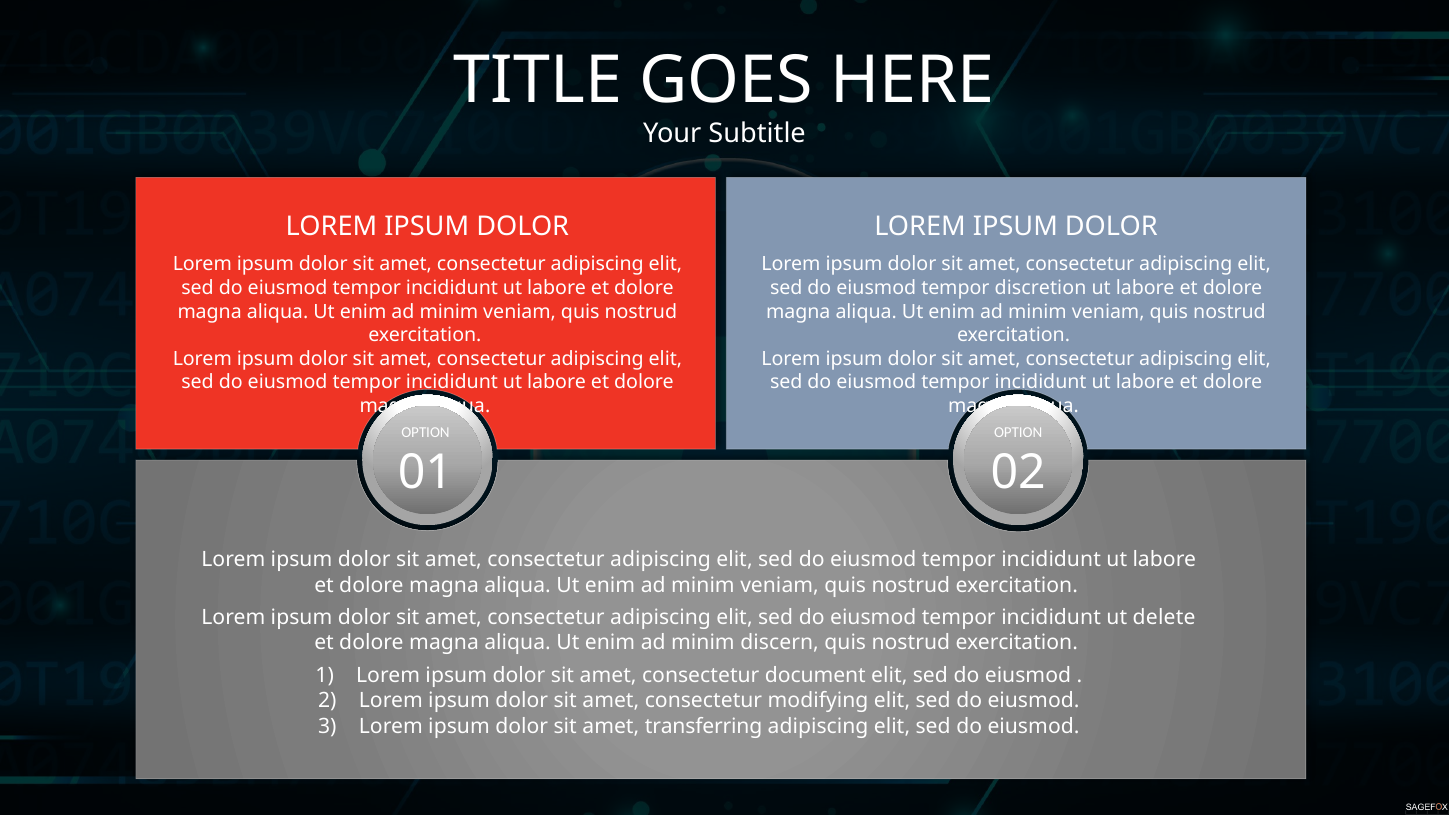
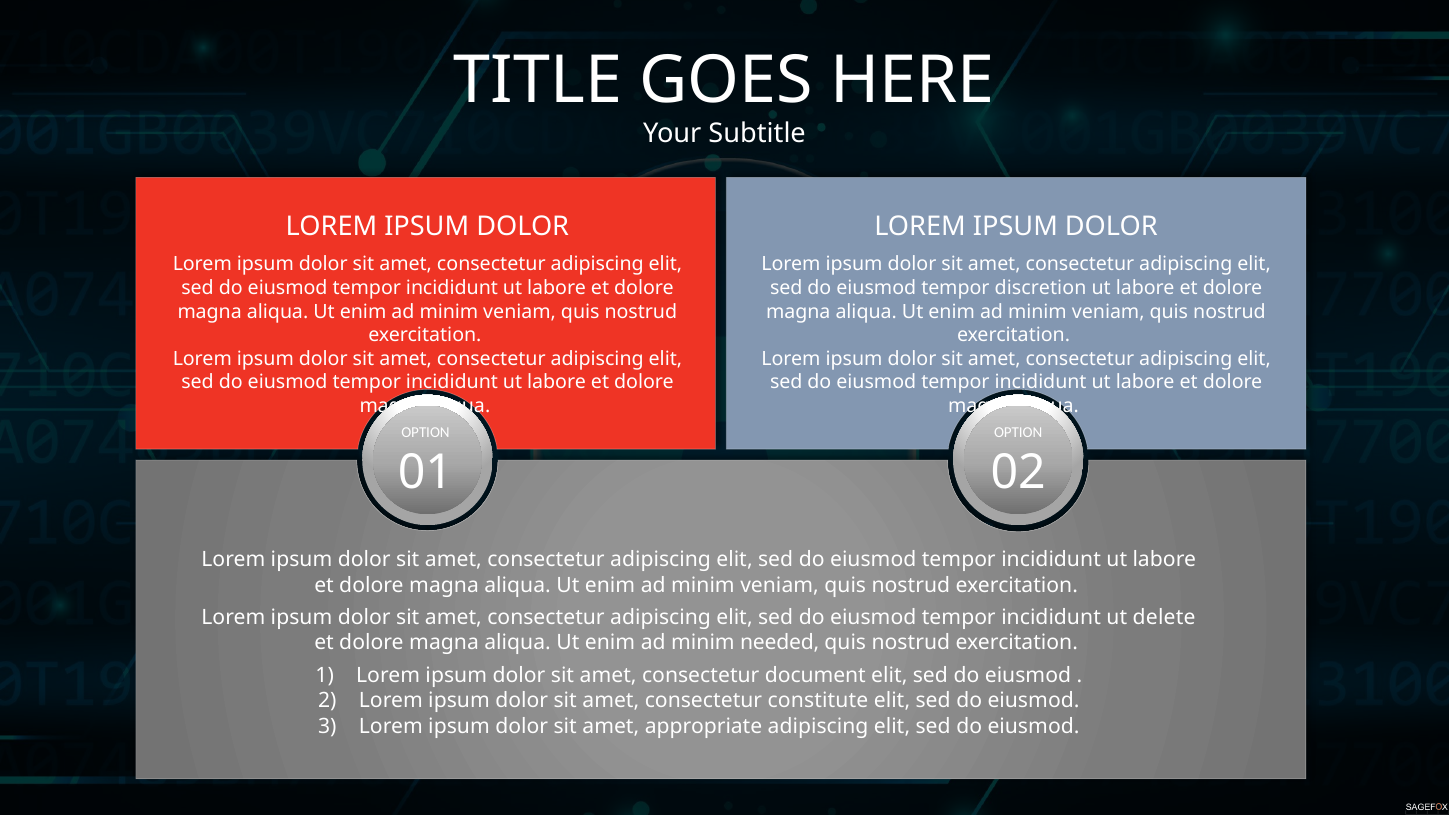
discern: discern -> needed (780, 643)
modifying: modifying -> constitute (818, 701)
transferring: transferring -> appropriate (704, 726)
